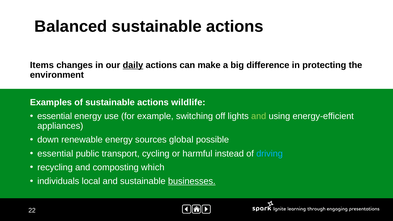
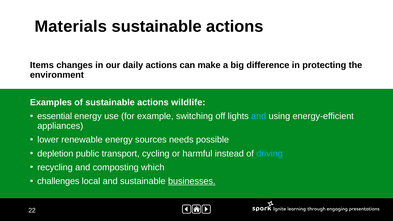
Balanced: Balanced -> Materials (71, 27)
daily underline: present -> none (133, 65)
and colour: light green -> light blue (259, 116)
down: down -> lower (48, 140)
global: global -> needs (181, 140)
essential: essential -> depletion (55, 154)
individuals: individuals -> challenges (58, 181)
